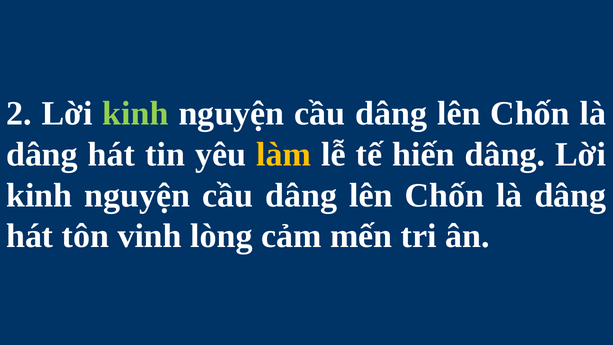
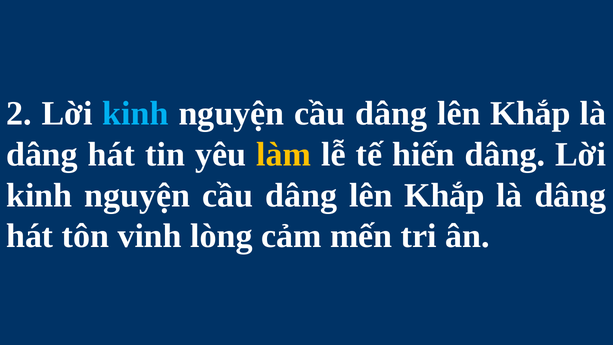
kinh colour: light green -> light blue (136, 113)
Chốn: Chốn -> Khắp (530, 113)
Chốn: Chốn -> Khắp (445, 195)
